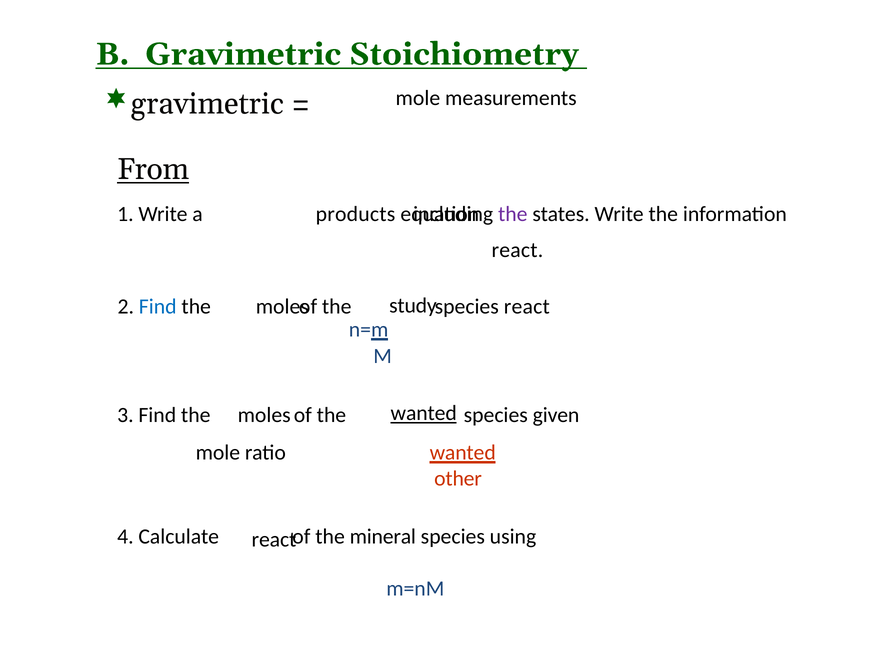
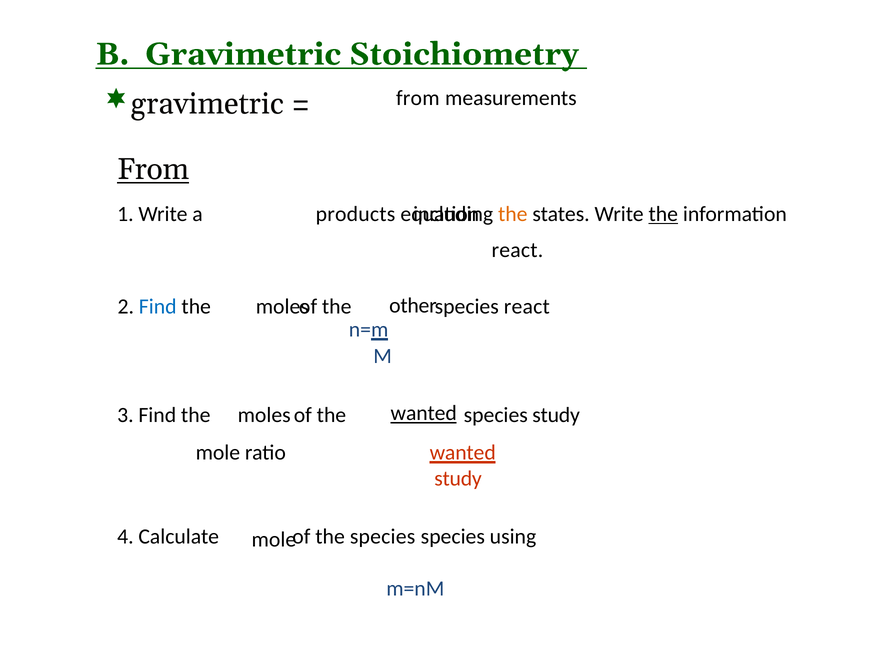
mole: mole -> from (418, 98)
the colour: purple -> orange (513, 214)
the underline: none -> present (663, 214)
study: study -> other (413, 306)
species given: given -> study (556, 416)
other: other -> study (458, 479)
Calculate of the mineral: mineral -> species (383, 537)
react: react -> mole (274, 540)
